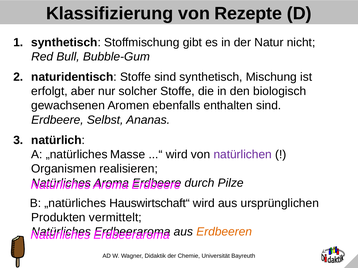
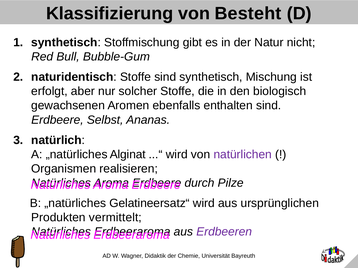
Rezepte: Rezepte -> Besteht (248, 13)
Masse: Masse -> Alginat (128, 155)
Hauswirtschaft“: Hauswirtschaft“ -> Gelatineersatz“ (150, 204)
Erdbeeren colour: orange -> purple (224, 232)
